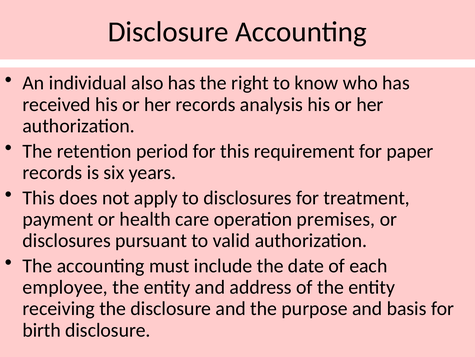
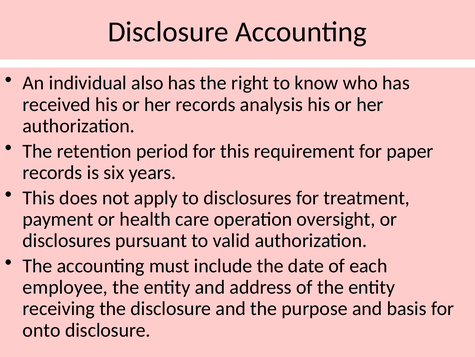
premises: premises -> oversight (336, 219)
birth: birth -> onto (42, 329)
